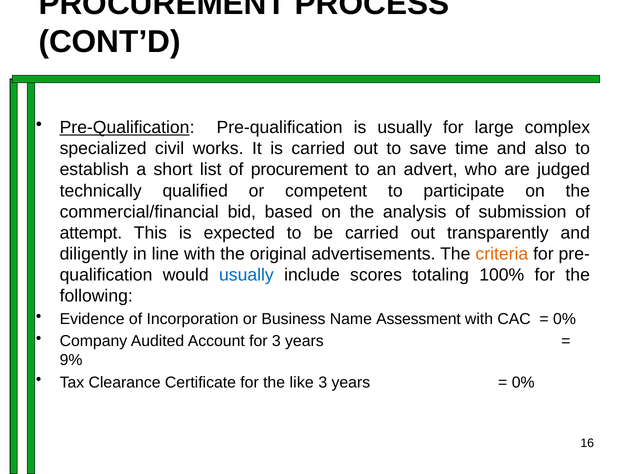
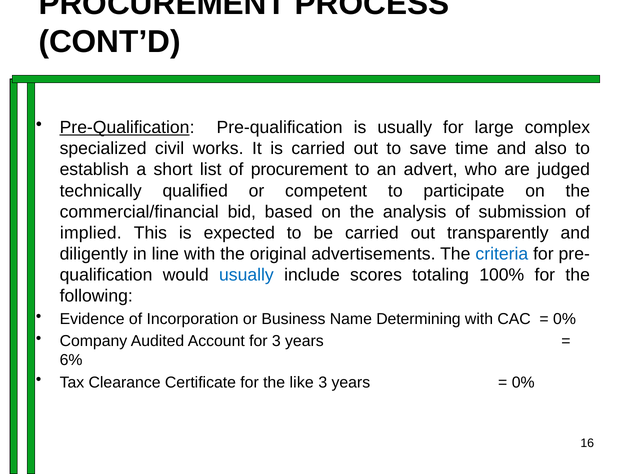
attempt: attempt -> implied (91, 233)
criteria colour: orange -> blue (502, 254)
Assessment: Assessment -> Determining (418, 319)
9%: 9% -> 6% (71, 360)
